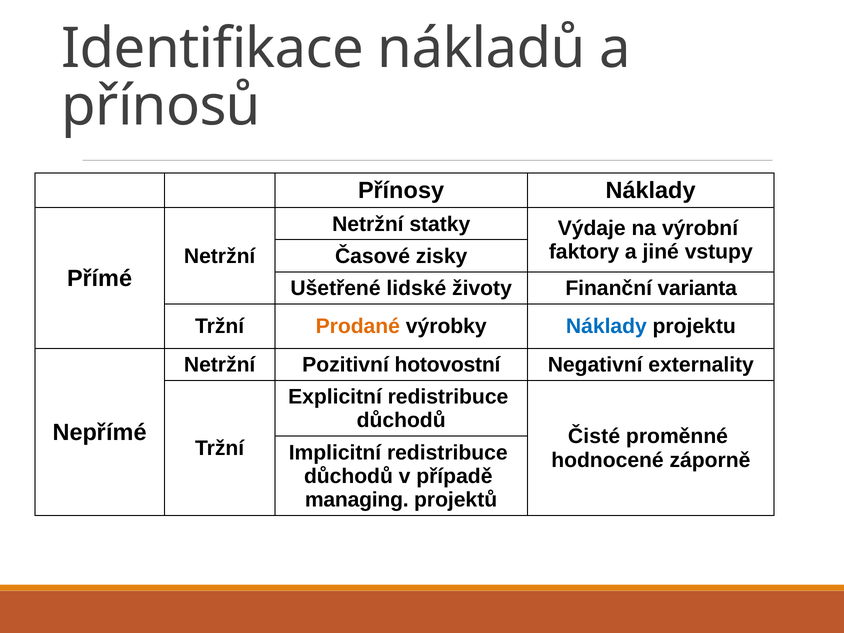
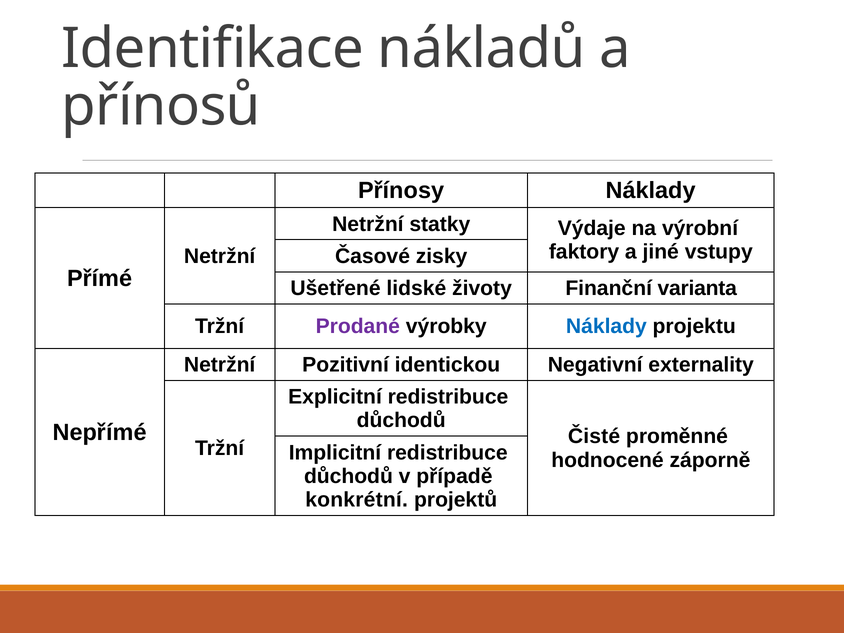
Prodané colour: orange -> purple (358, 327)
hotovostní: hotovostní -> identickou (447, 365)
managing: managing -> konkrétní (357, 500)
